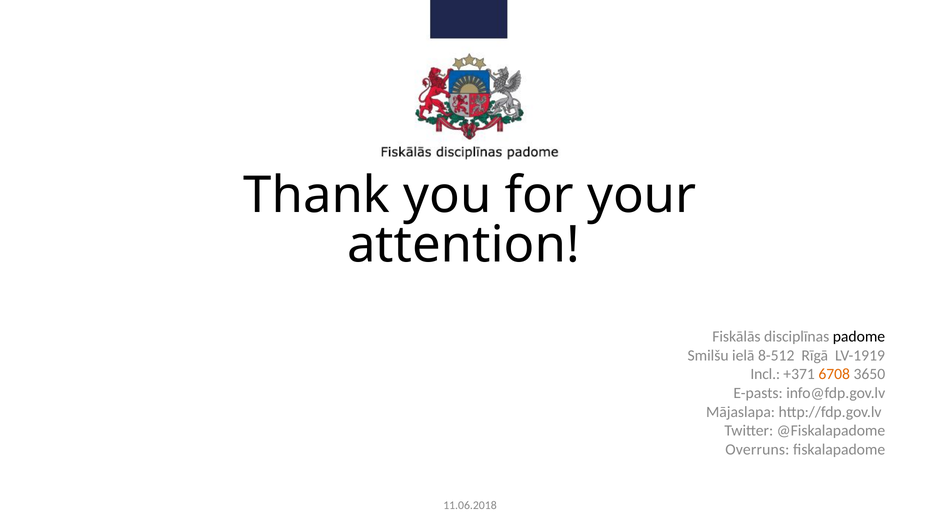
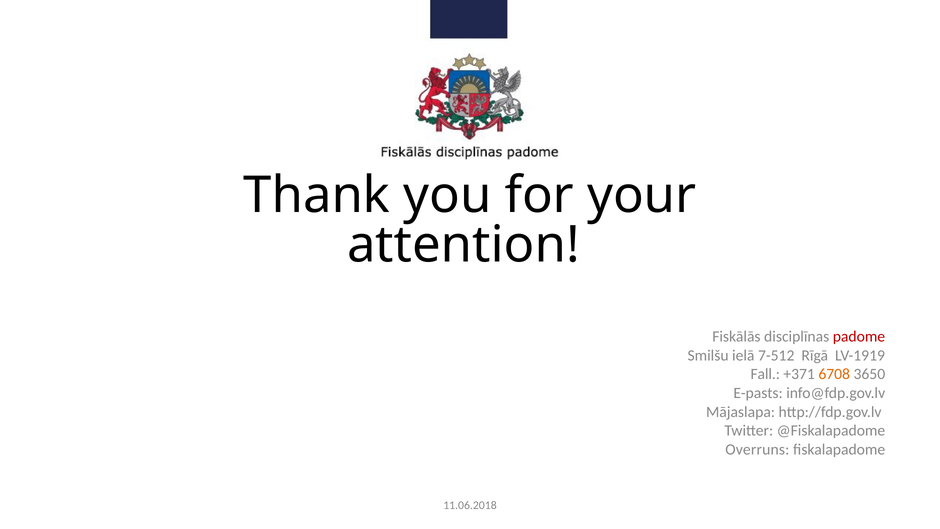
padome colour: black -> red (859, 337)
8-512: 8-512 -> 7-512 (776, 355)
Incl: Incl -> Fall (765, 374)
